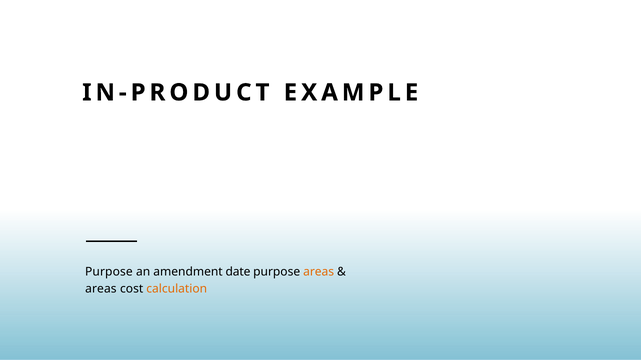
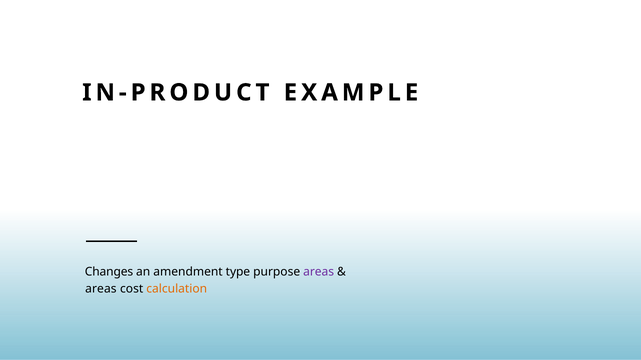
Purpose: Purpose -> Changes (109, 272)
date: date -> type (238, 272)
areas colour: orange -> purple (319, 272)
